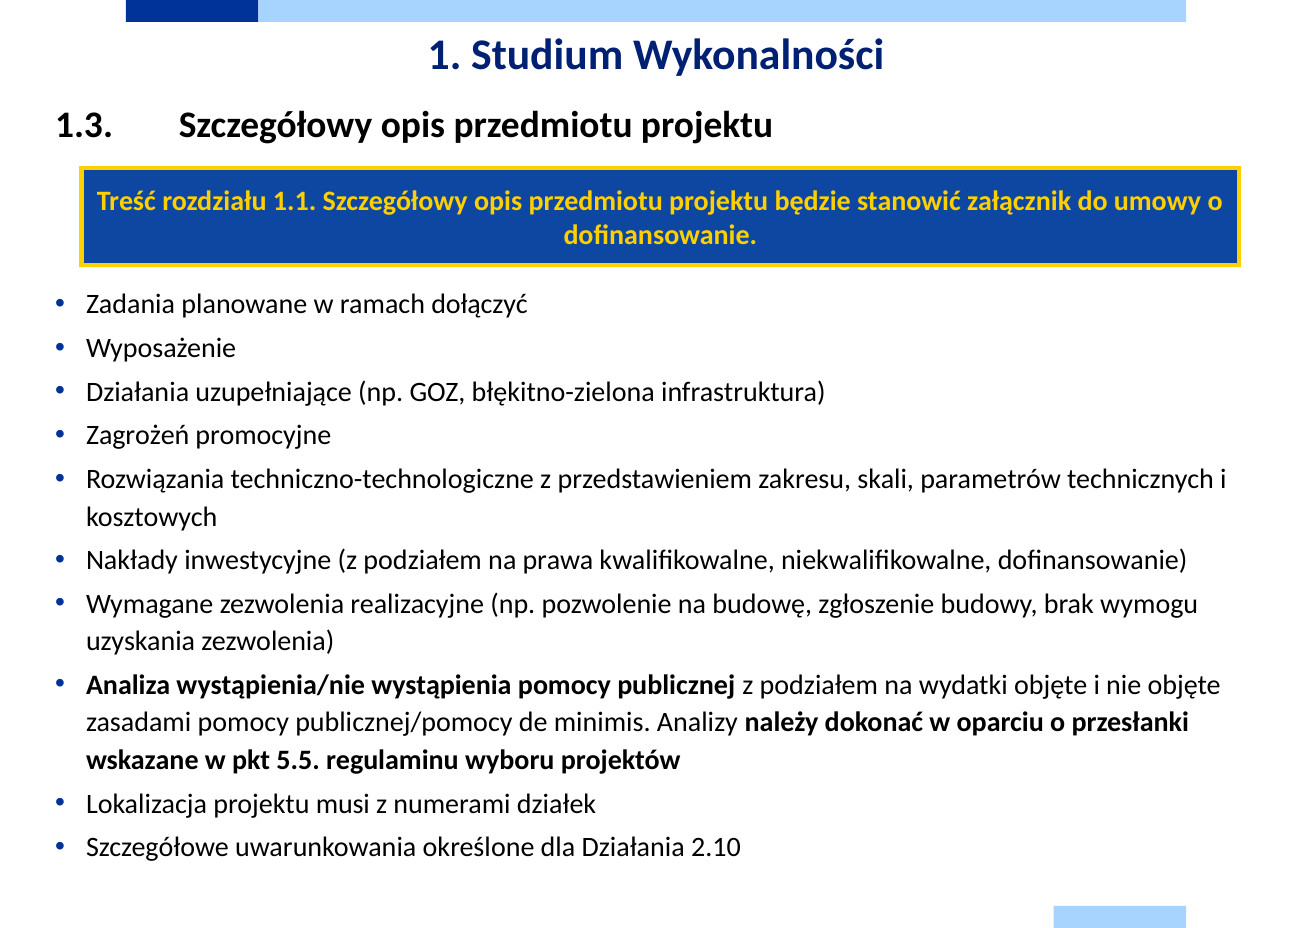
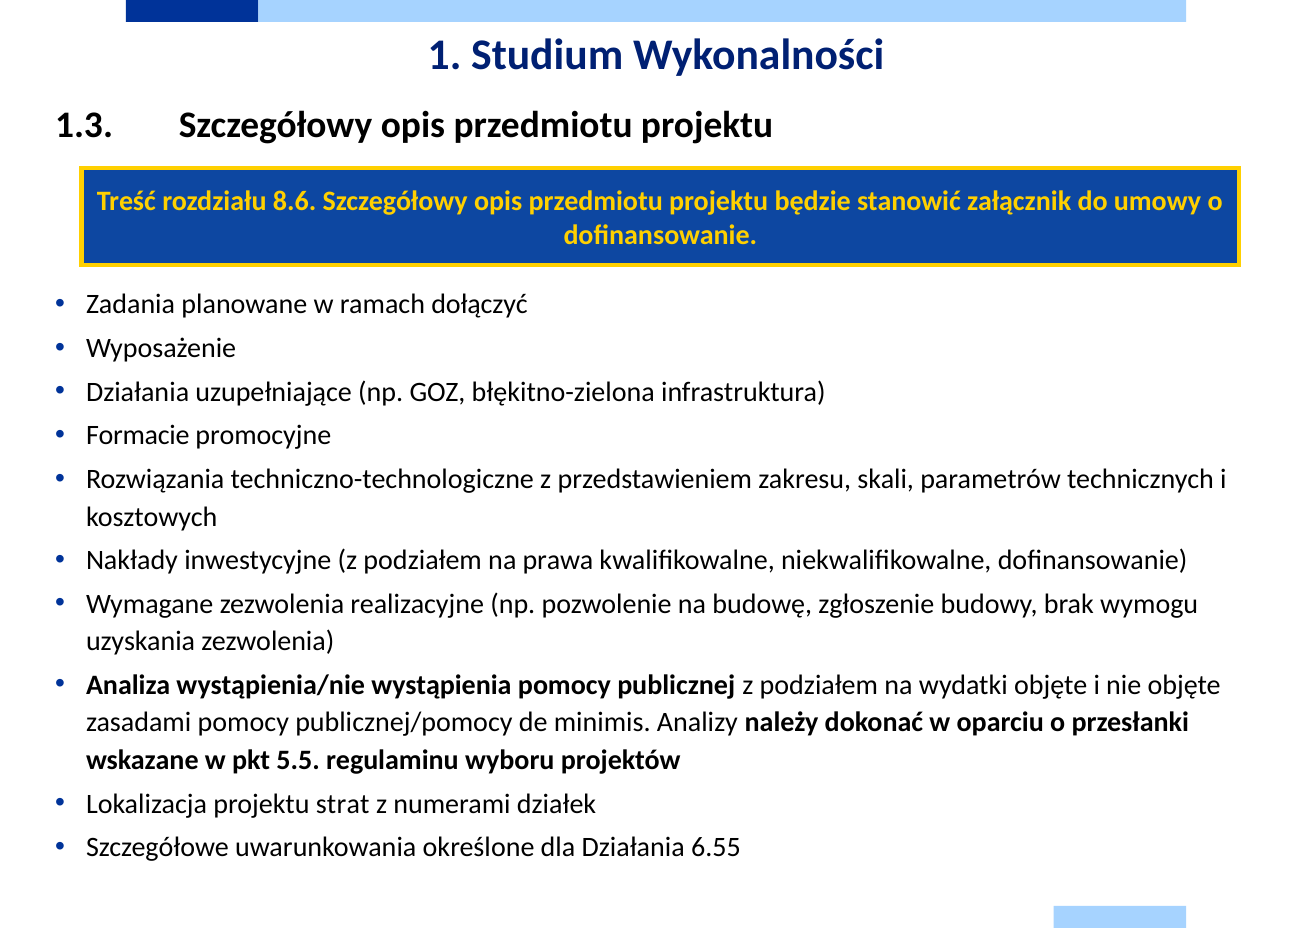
1.1: 1.1 -> 8.6 (295, 202)
Zagrożeń: Zagrożeń -> Formacie (138, 436)
musi: musi -> strat (343, 803)
2.10: 2.10 -> 6.55 (716, 847)
